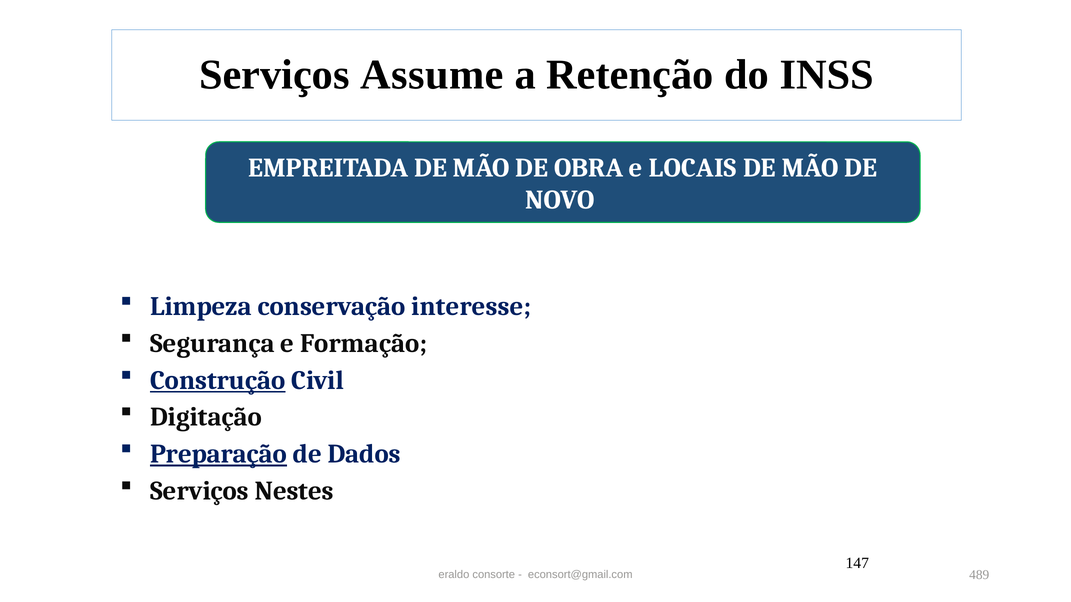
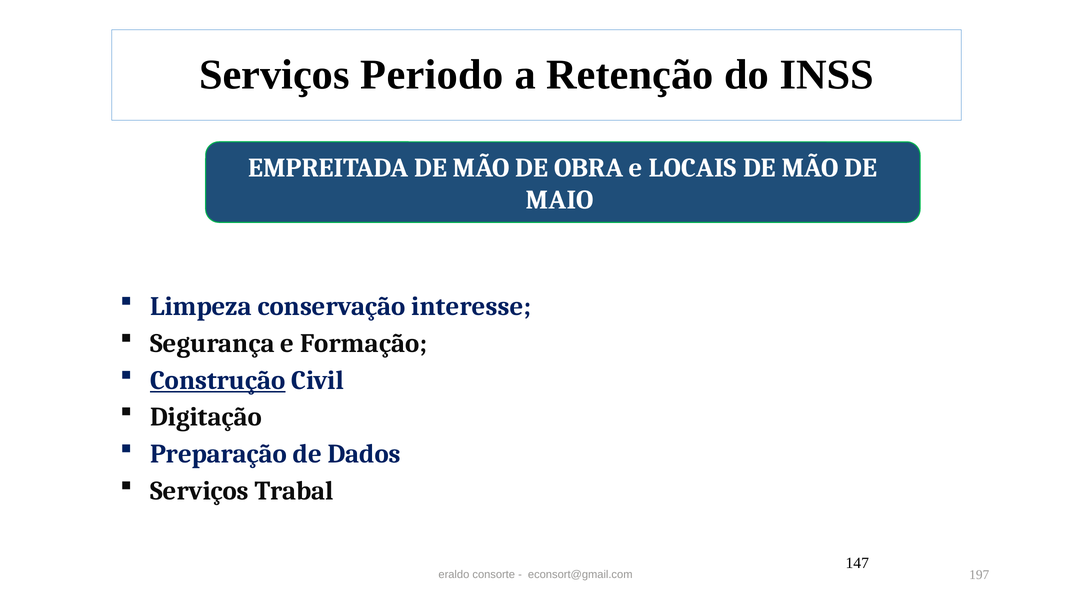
Assume: Assume -> Periodo (432, 75)
NOVO: NOVO -> MAIO (560, 200)
Preparação underline: present -> none (219, 454)
Nestes: Nestes -> Trabal (294, 491)
489: 489 -> 197 (979, 575)
